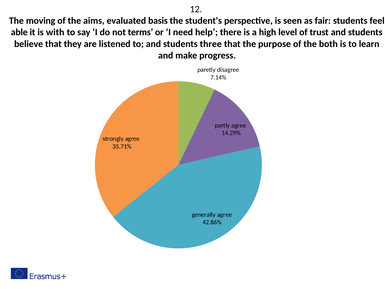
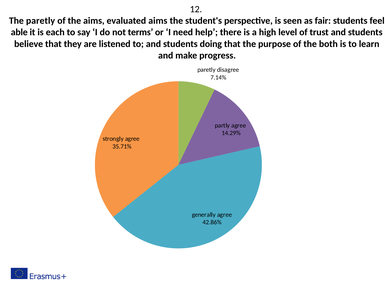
The moving: moving -> paretly (41, 21)
evaluated basis: basis -> aims (158, 21)
with: with -> each (55, 32)
three: three -> doing (211, 44)
